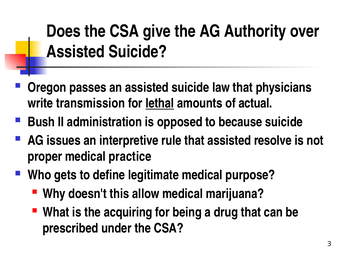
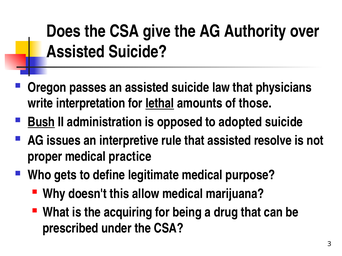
transmission: transmission -> interpretation (91, 104)
actual: actual -> those (255, 104)
Bush underline: none -> present (41, 122)
because: because -> adopted (240, 122)
